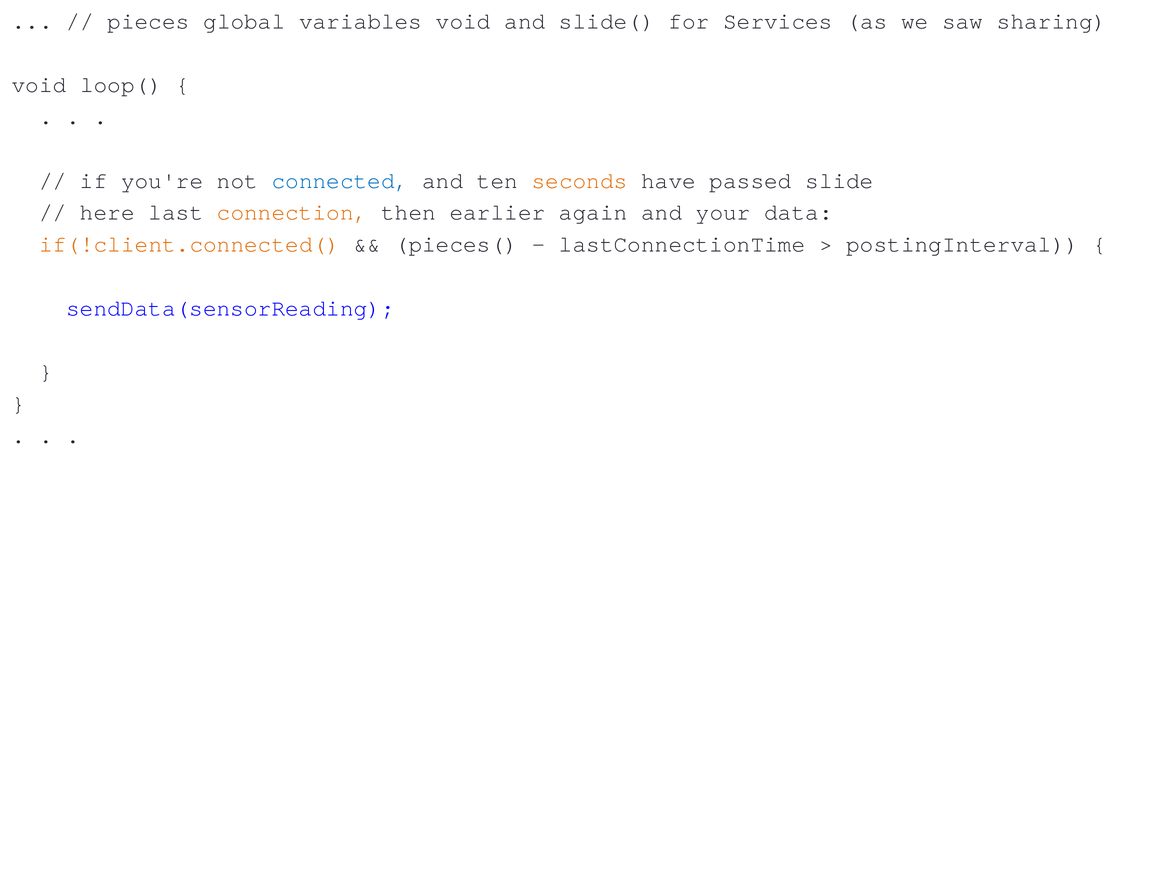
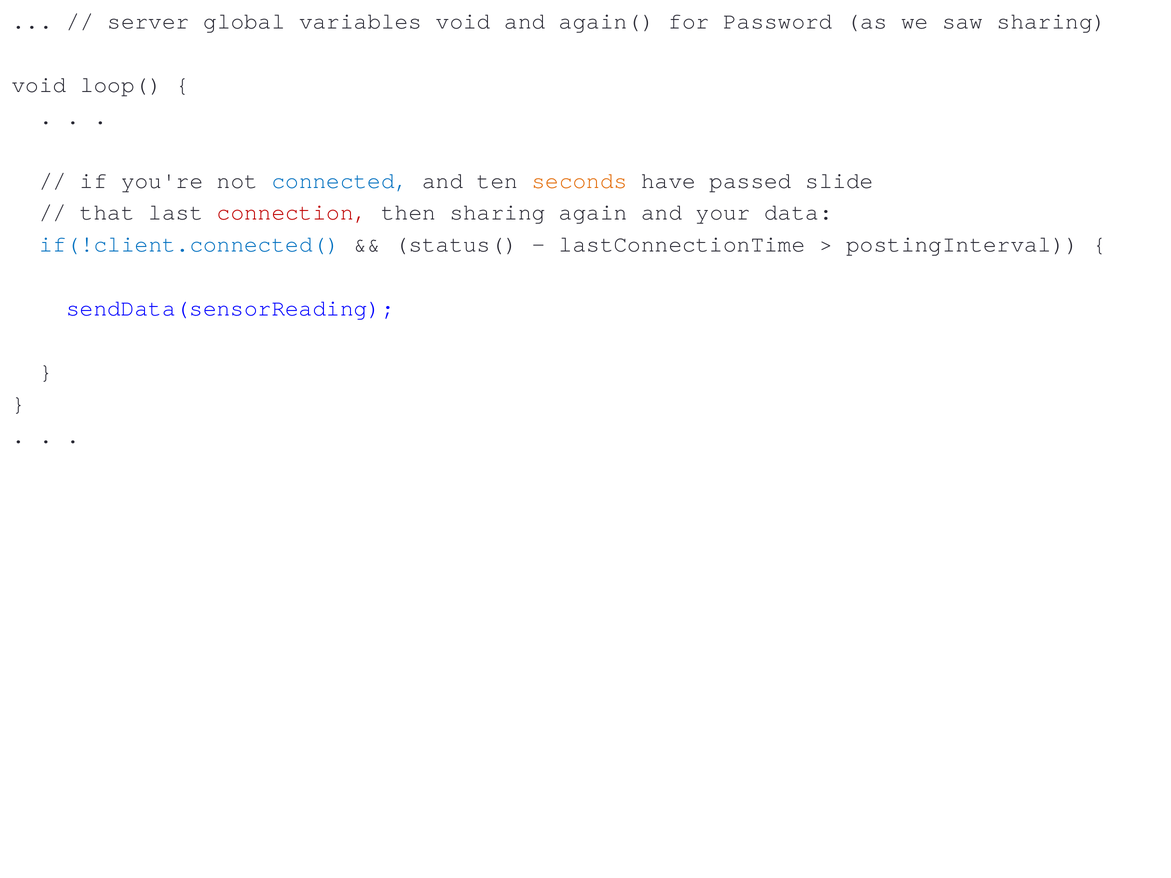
pieces: pieces -> server (148, 21)
slide(: slide( -> again( (607, 21)
Services: Services -> Password (778, 21)
here: here -> that (107, 213)
connection colour: orange -> red (292, 213)
then earlier: earlier -> sharing (497, 213)
if(!client.connected( colour: orange -> blue (190, 244)
pieces(: pieces( -> status( (456, 244)
